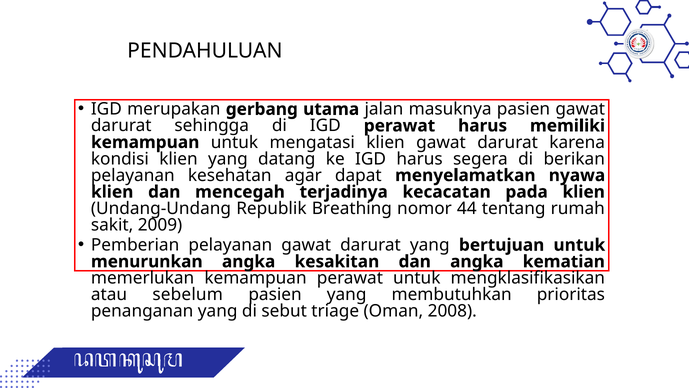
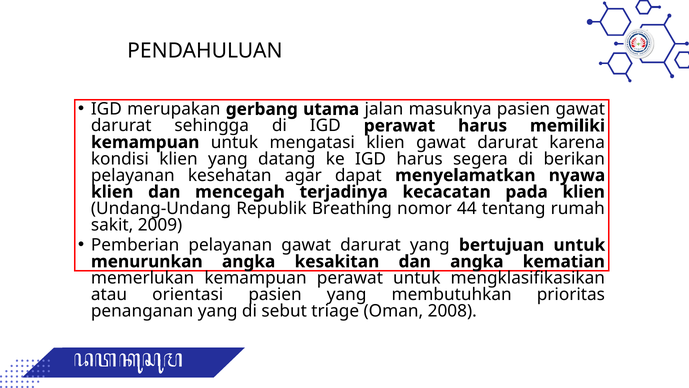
sebelum: sebelum -> orientasi (188, 294)
